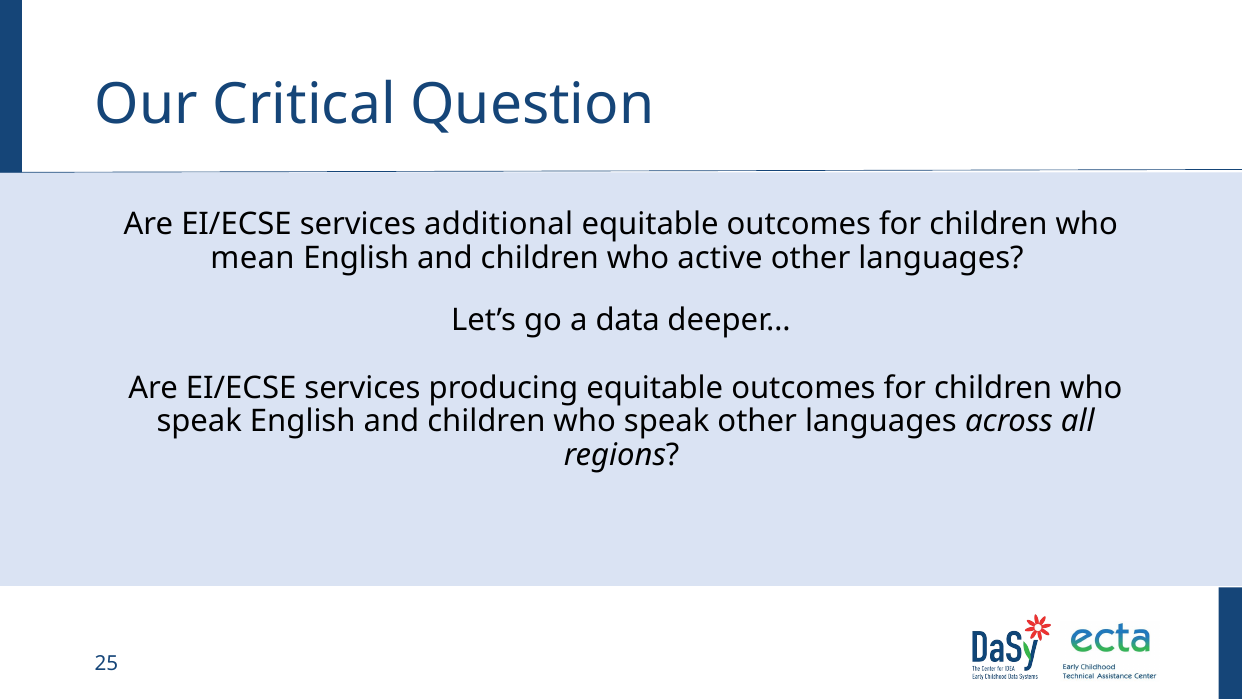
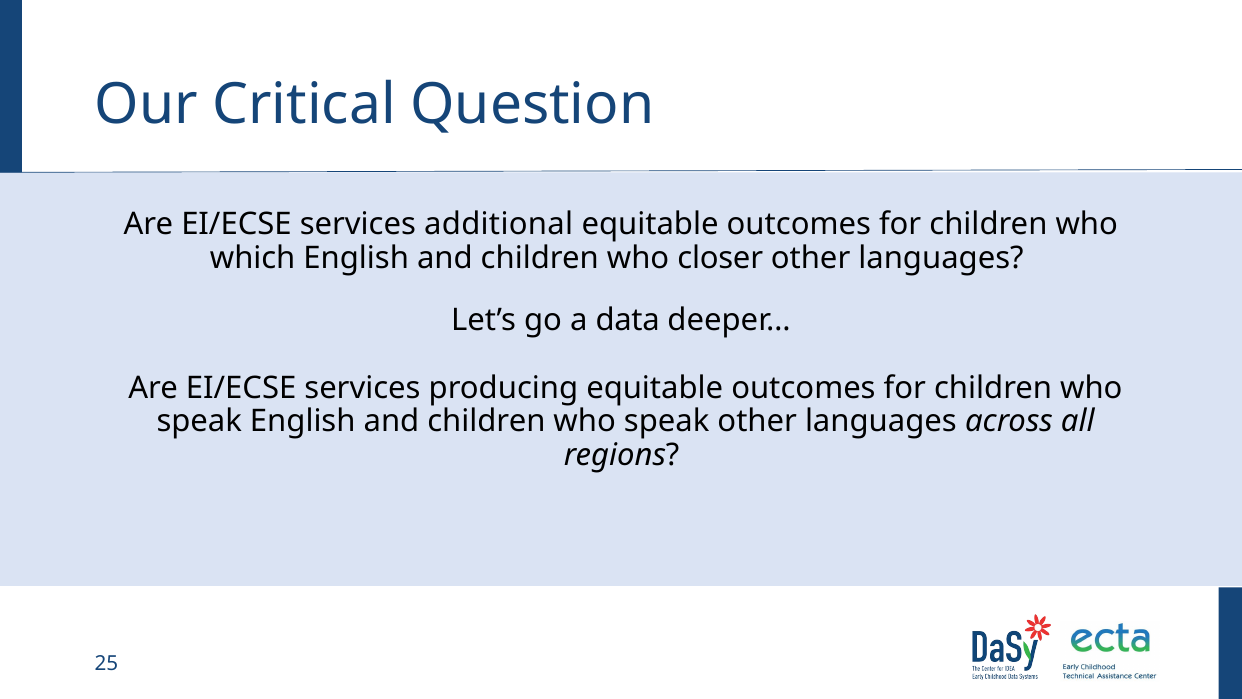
mean: mean -> which (253, 258)
active: active -> closer (720, 258)
